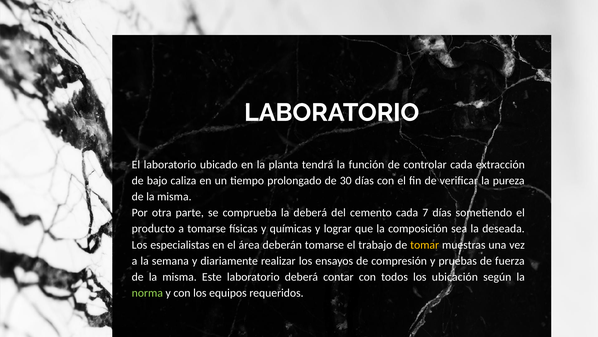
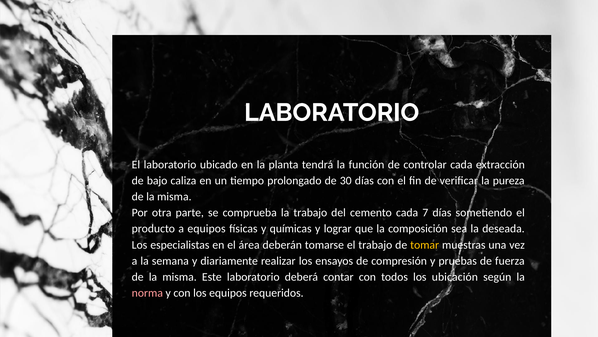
la deberá: deberá -> trabajo (310, 212)
a tomarse: tomarse -> equipos (207, 228)
norma colour: light green -> pink (147, 292)
